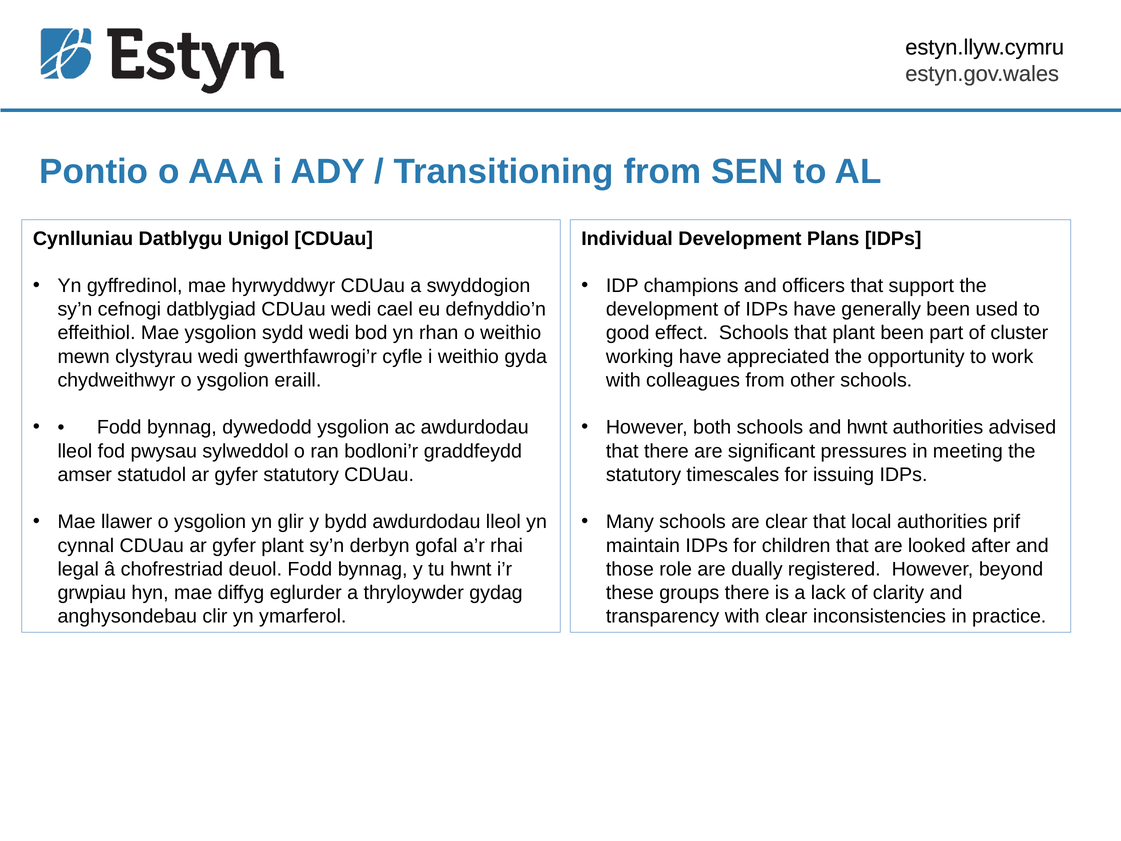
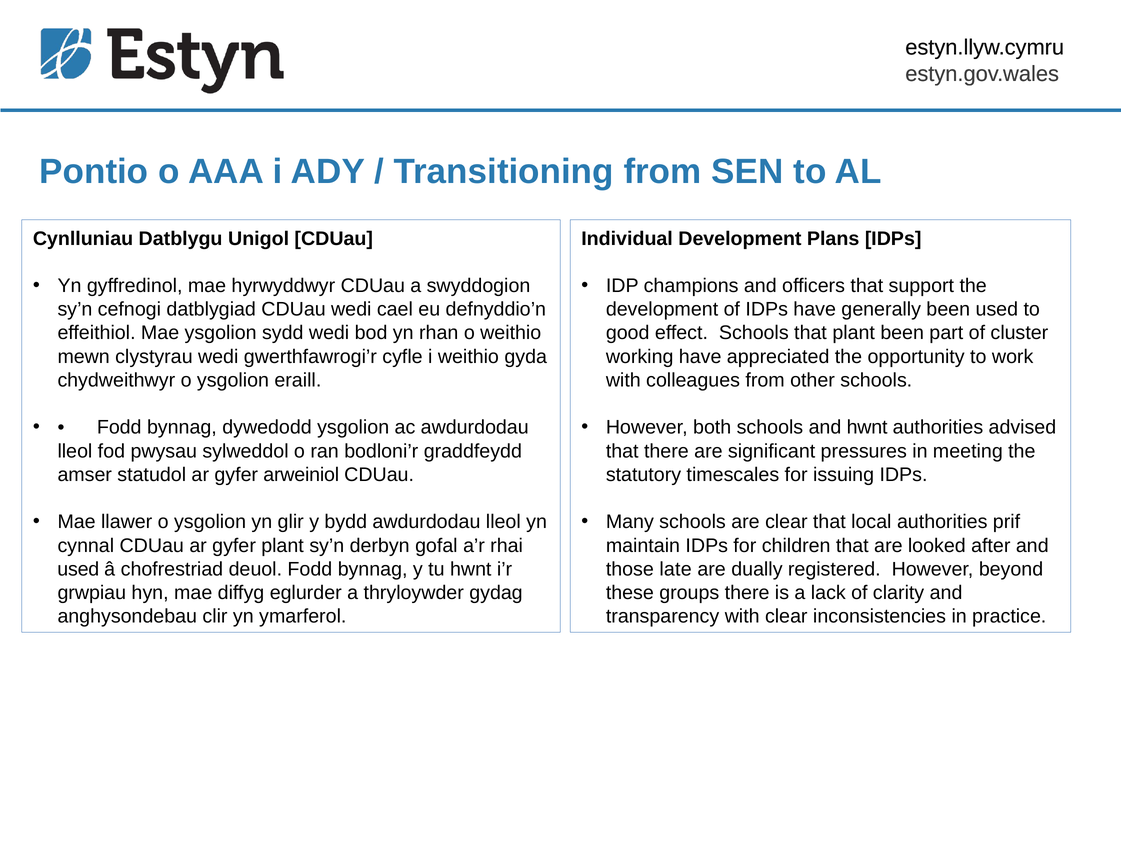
gyfer statutory: statutory -> arweiniol (301, 475)
legal: legal -> used (78, 569)
role: role -> late (676, 569)
